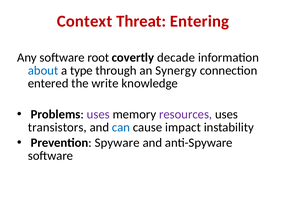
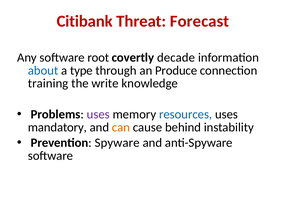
Context: Context -> Citibank (85, 21)
Entering: Entering -> Forecast (200, 21)
Synergy: Synergy -> Produce (176, 71)
entered: entered -> training (48, 84)
resources colour: purple -> blue (186, 115)
transistors: transistors -> mandatory (57, 128)
can colour: blue -> orange (121, 128)
impact: impact -> behind (183, 128)
